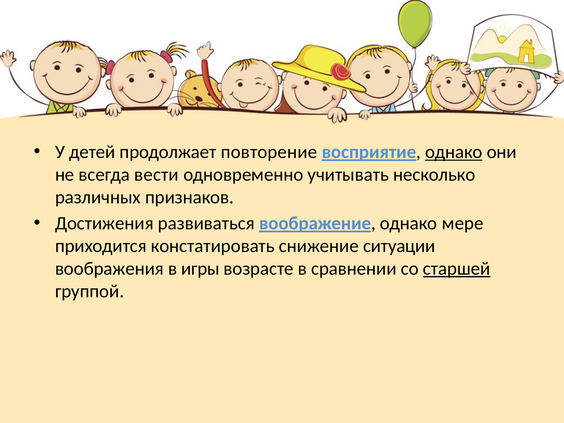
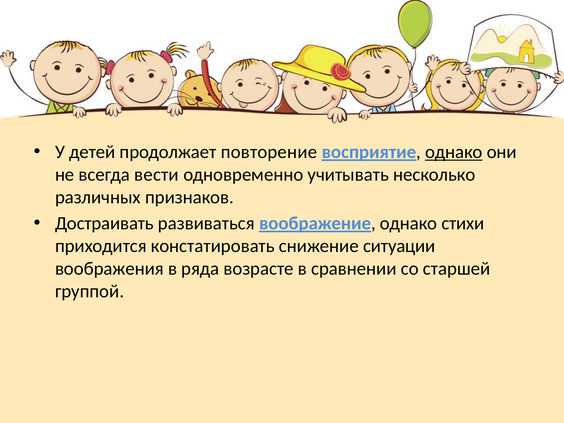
Достижения: Достижения -> Достраивать (104, 223)
мере: мере -> стихи (463, 223)
игры: игры -> ряда (200, 269)
старшей underline: present -> none (457, 269)
